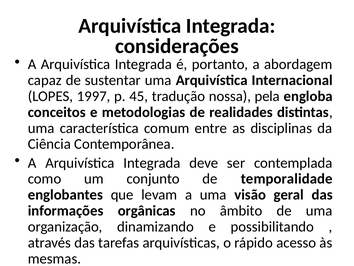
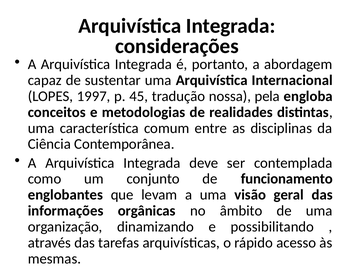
temporalidade: temporalidade -> funcionamento (287, 179)
